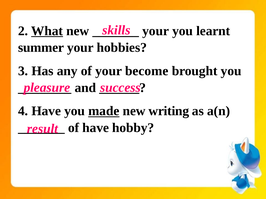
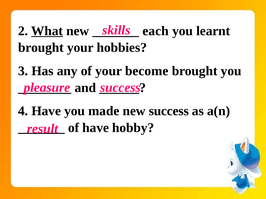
your: your -> each (156, 31)
summer: summer -> brought (41, 48)
made underline: present -> none (104, 111)
new writing: writing -> success (169, 111)
